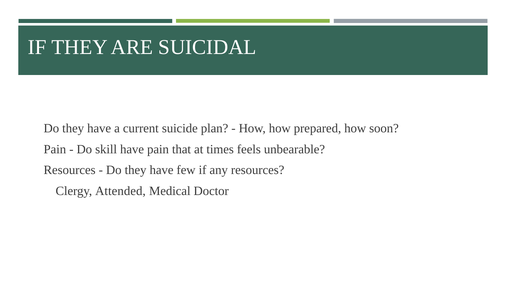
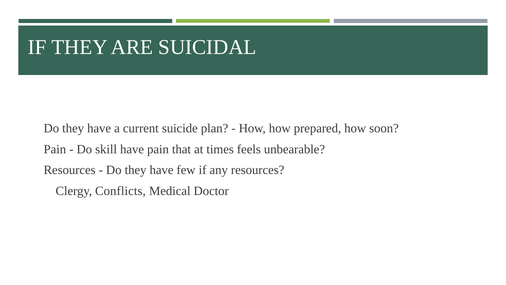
Attended: Attended -> Conflicts (120, 191)
